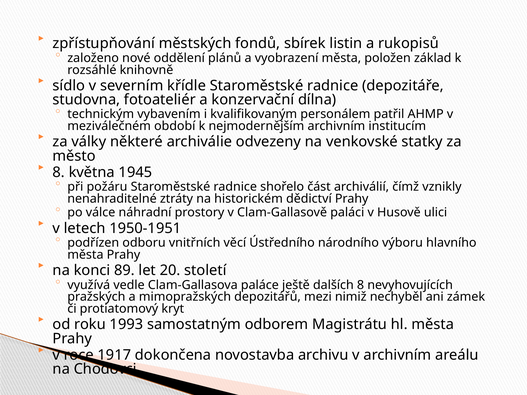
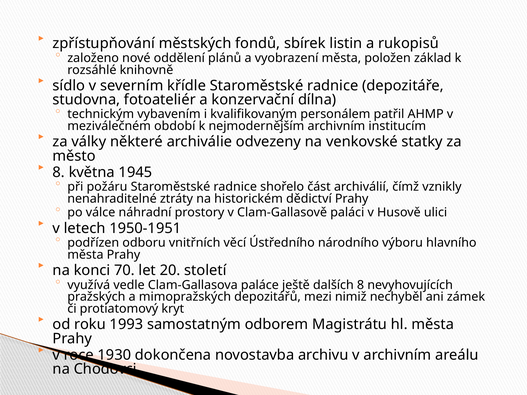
89: 89 -> 70 (124, 271)
1917: 1917 -> 1930 (114, 355)
